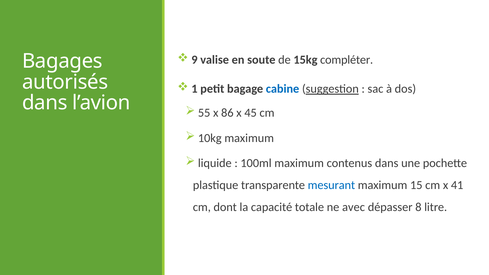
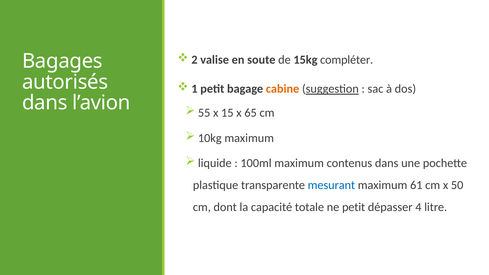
9: 9 -> 2 (194, 60)
cabine colour: blue -> orange (283, 89)
86: 86 -> 15 (227, 113)
45: 45 -> 65 (251, 113)
15: 15 -> 61 (416, 185)
41: 41 -> 50 (457, 185)
ne avec: avec -> petit (354, 207)
8: 8 -> 4 (418, 207)
